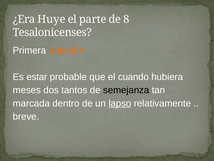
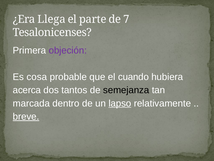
Huye: Huye -> Llega (51, 19)
8: 8 -> 7 (126, 19)
objeción colour: orange -> purple (68, 50)
estar: estar -> cosa (37, 77)
meses: meses -> acerca (27, 90)
breve underline: none -> present (26, 116)
